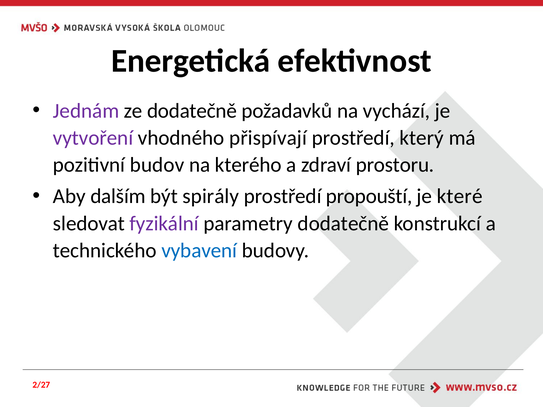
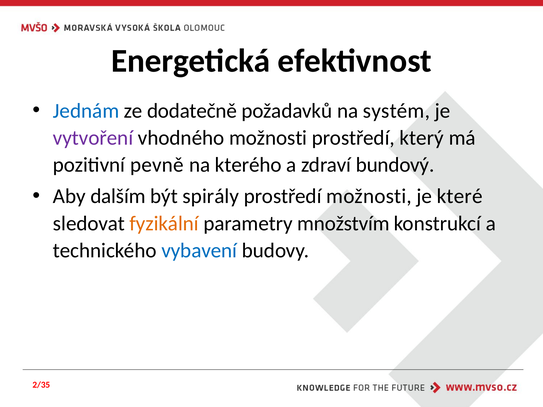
Jednám colour: purple -> blue (86, 111)
vychází: vychází -> systém (396, 111)
vhodného přispívají: přispívají -> možnosti (268, 138)
budov: budov -> pevně (157, 165)
prostoru: prostoru -> bundový (395, 165)
prostředí propouští: propouští -> možnosti (369, 196)
fyzikální colour: purple -> orange (164, 224)
parametry dodatečně: dodatečně -> množstvím (343, 224)
2/27: 2/27 -> 2/35 (41, 385)
